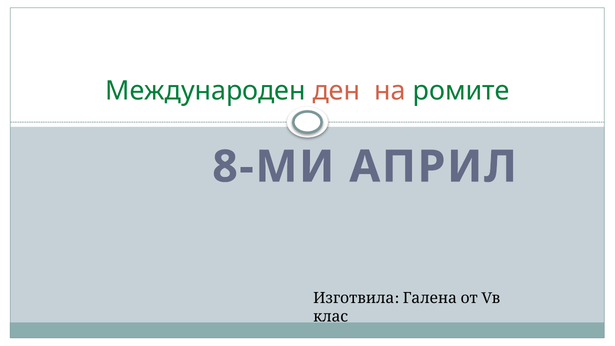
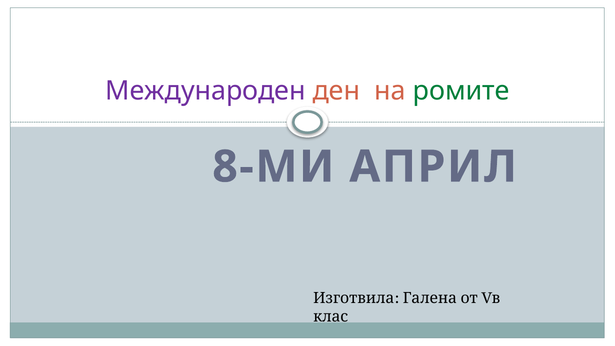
Международен colour: green -> purple (206, 91)
